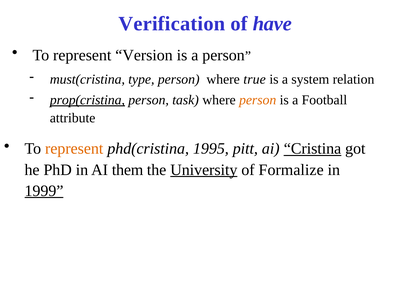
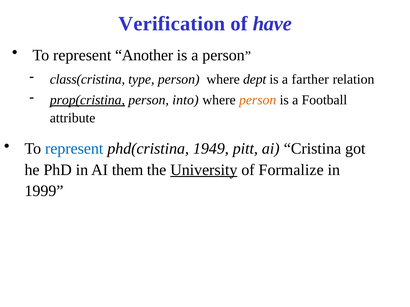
Version: Version -> Another (144, 55)
must(cristina: must(cristina -> class(cristina (87, 79)
true: true -> dept (255, 79)
system: system -> farther (310, 79)
task: task -> into (185, 100)
represent colour: orange -> blue (74, 149)
1995: 1995 -> 1949 (211, 149)
Cristina underline: present -> none (313, 149)
1999 underline: present -> none (44, 191)
